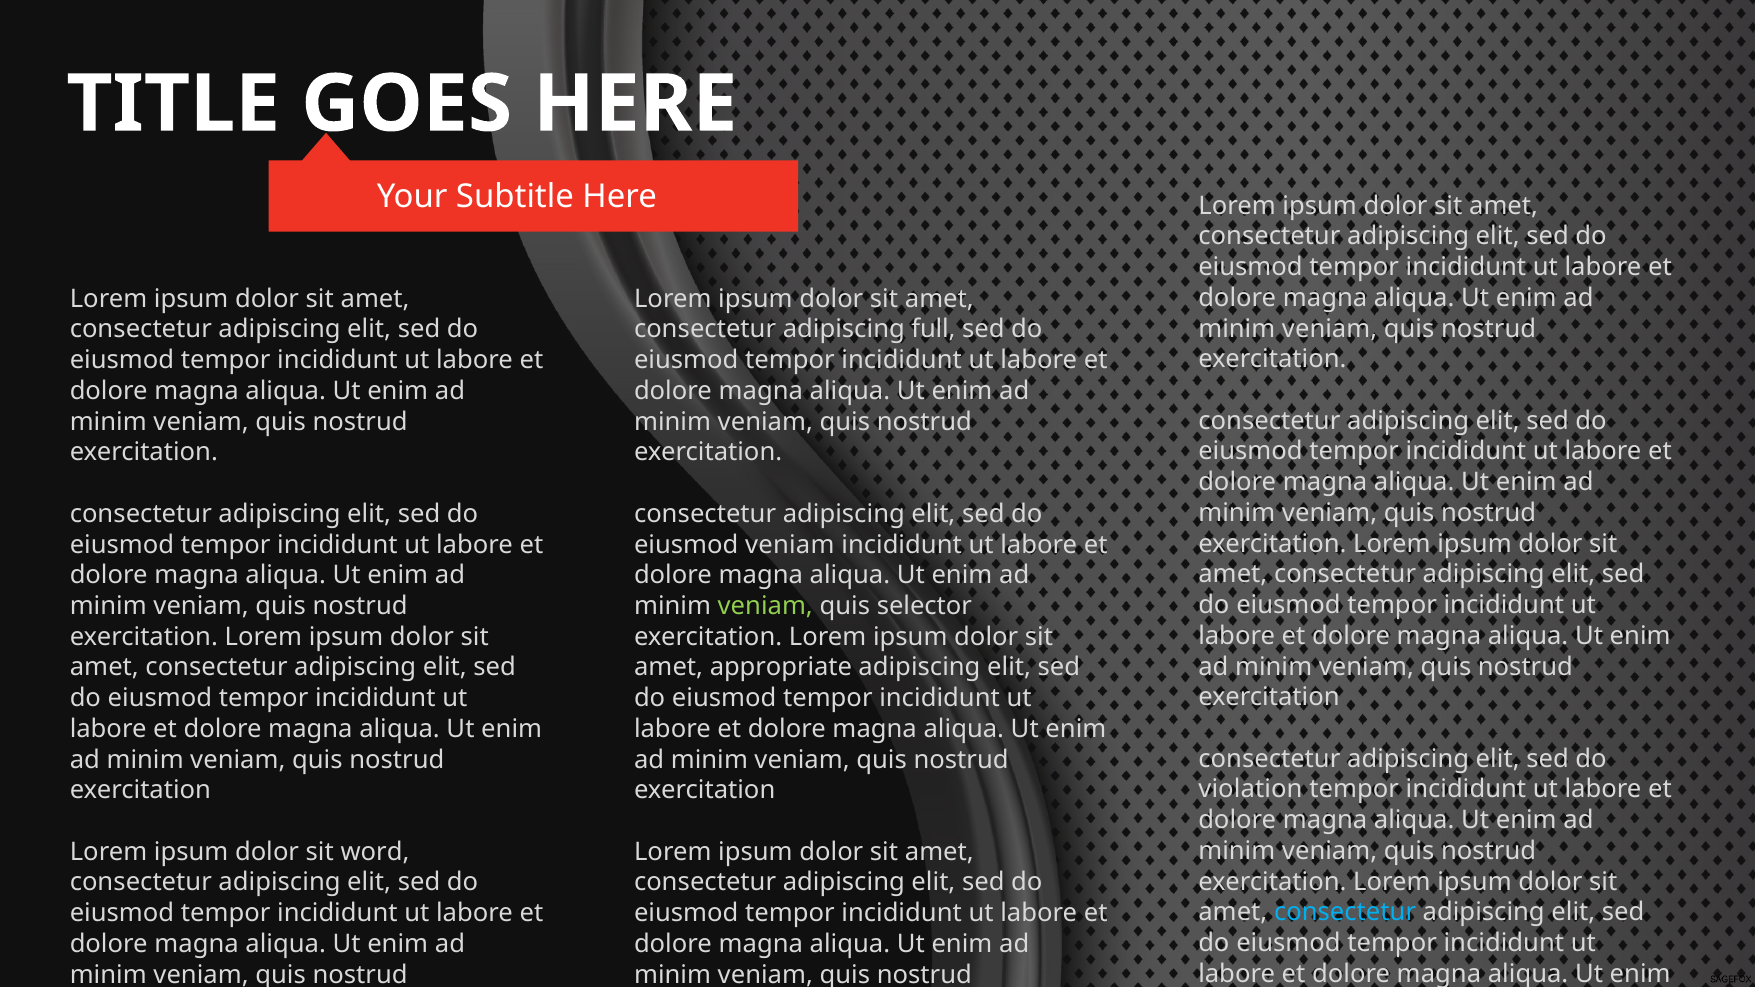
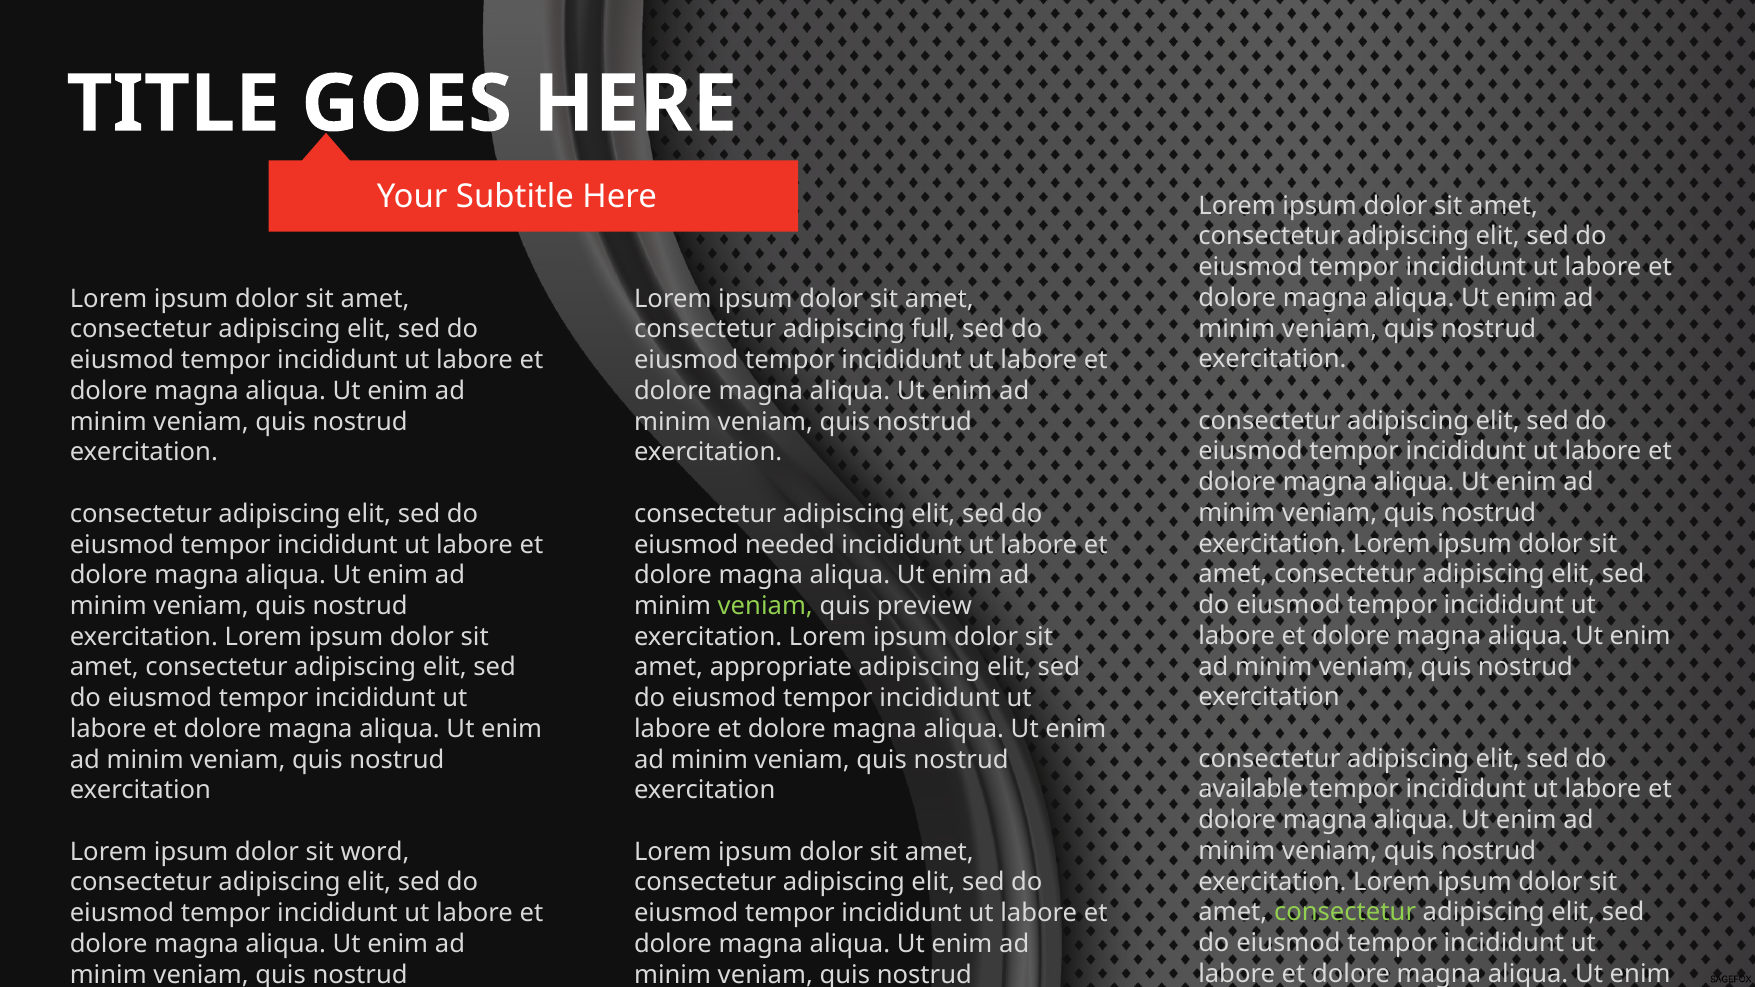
eiusmod veniam: veniam -> needed (790, 545)
selector: selector -> preview (924, 606)
violation: violation -> available (1251, 790)
consectetur colour: light blue -> light green (1345, 913)
